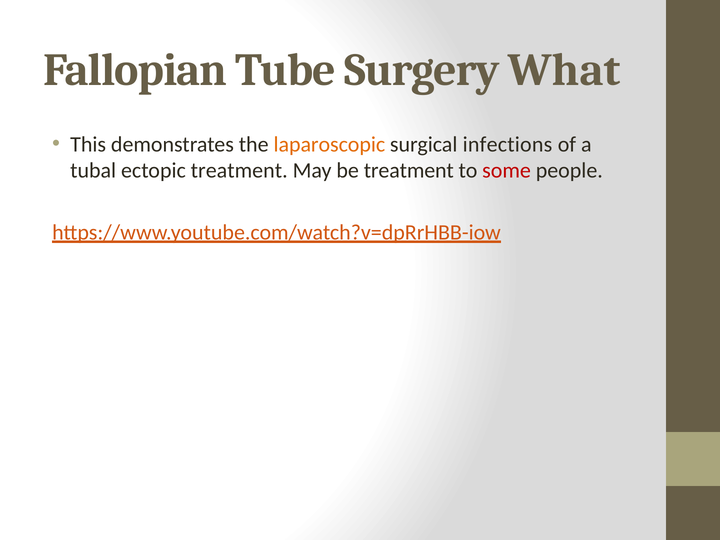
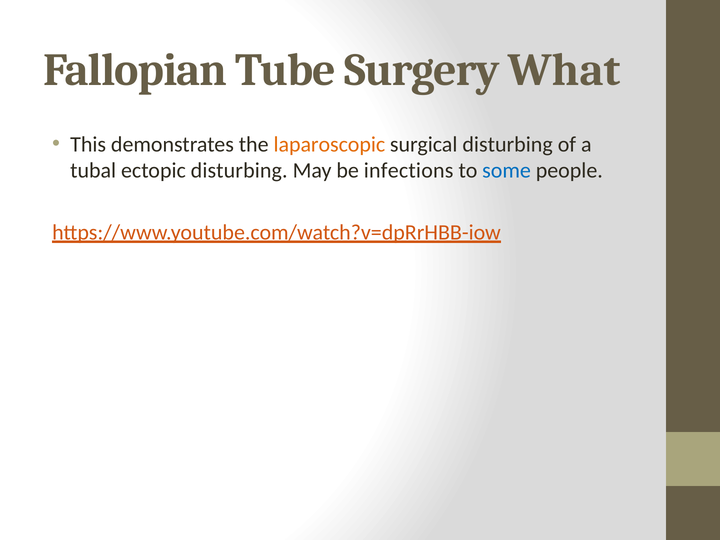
surgical infections: infections -> disturbing (508, 144)
ectopic treatment: treatment -> disturbing (239, 171)
be treatment: treatment -> infections (409, 171)
some colour: red -> blue (507, 171)
